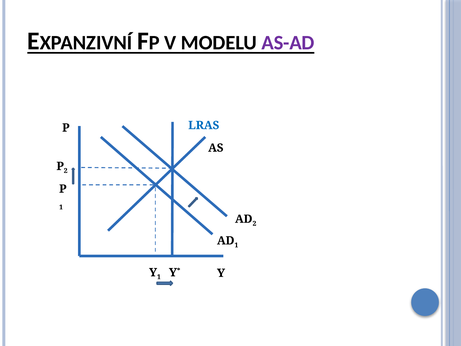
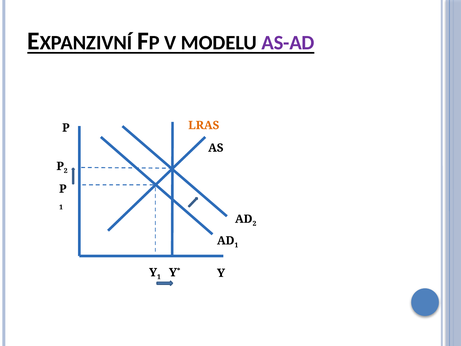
LRAS colour: blue -> orange (204, 125)
